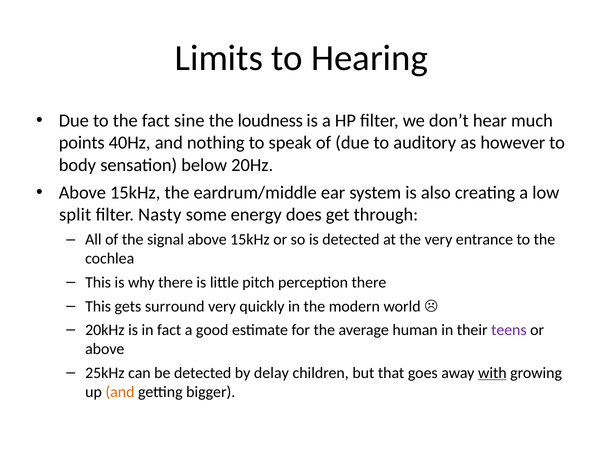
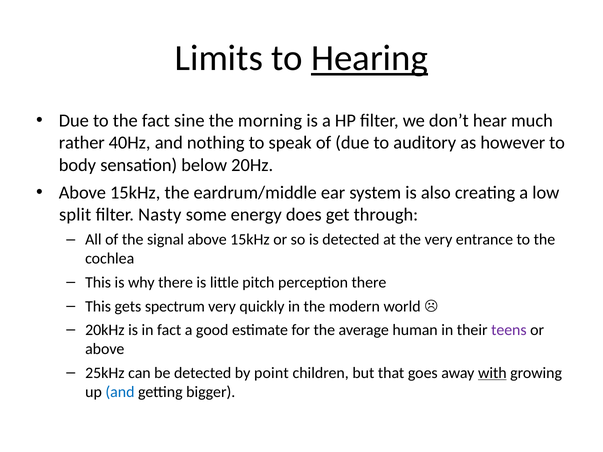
Hearing underline: none -> present (370, 58)
loudness: loudness -> morning (270, 121)
points: points -> rather (82, 143)
surround: surround -> spectrum (175, 306)
delay: delay -> point (271, 373)
and colour: orange -> blue (120, 392)
